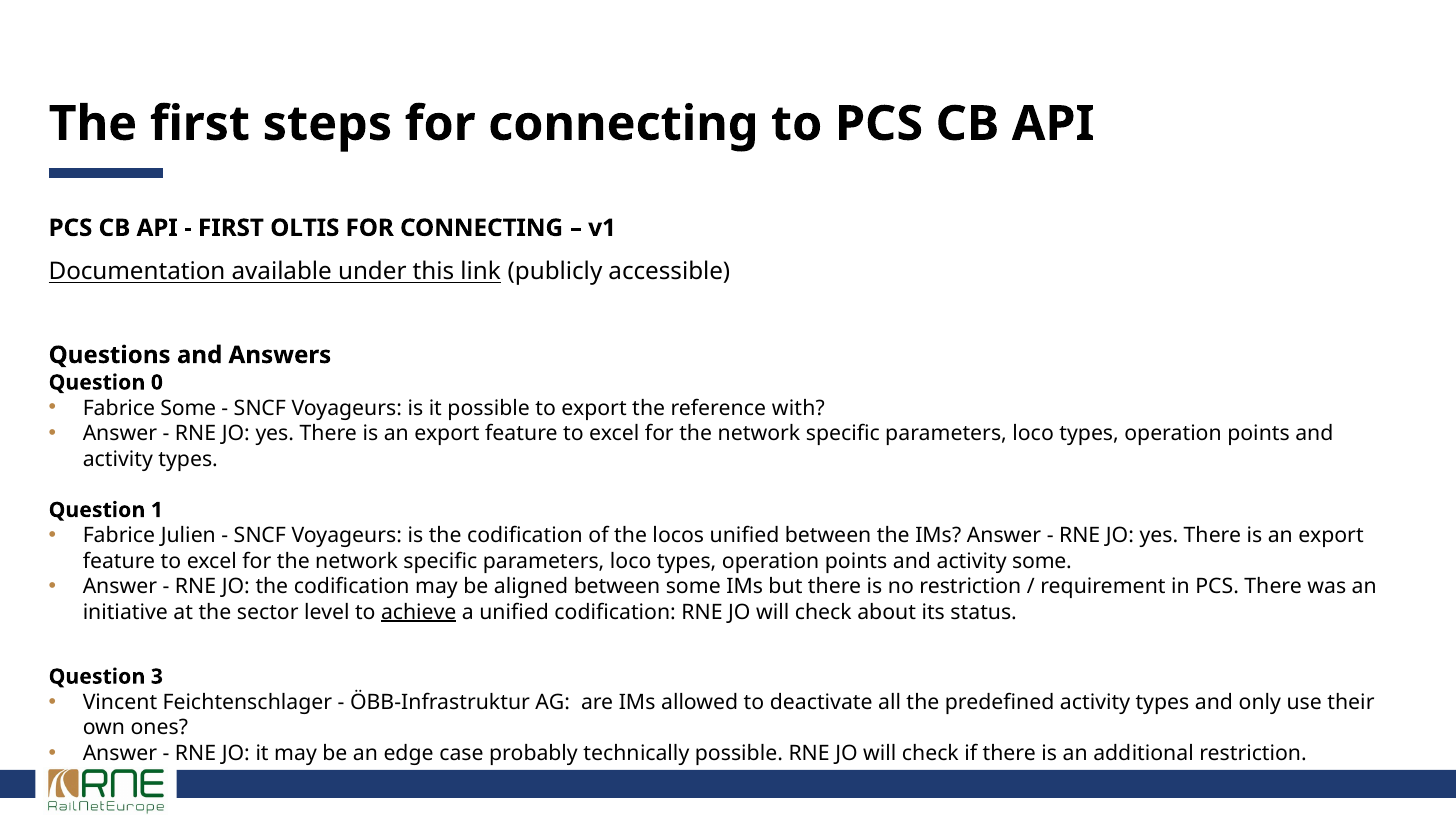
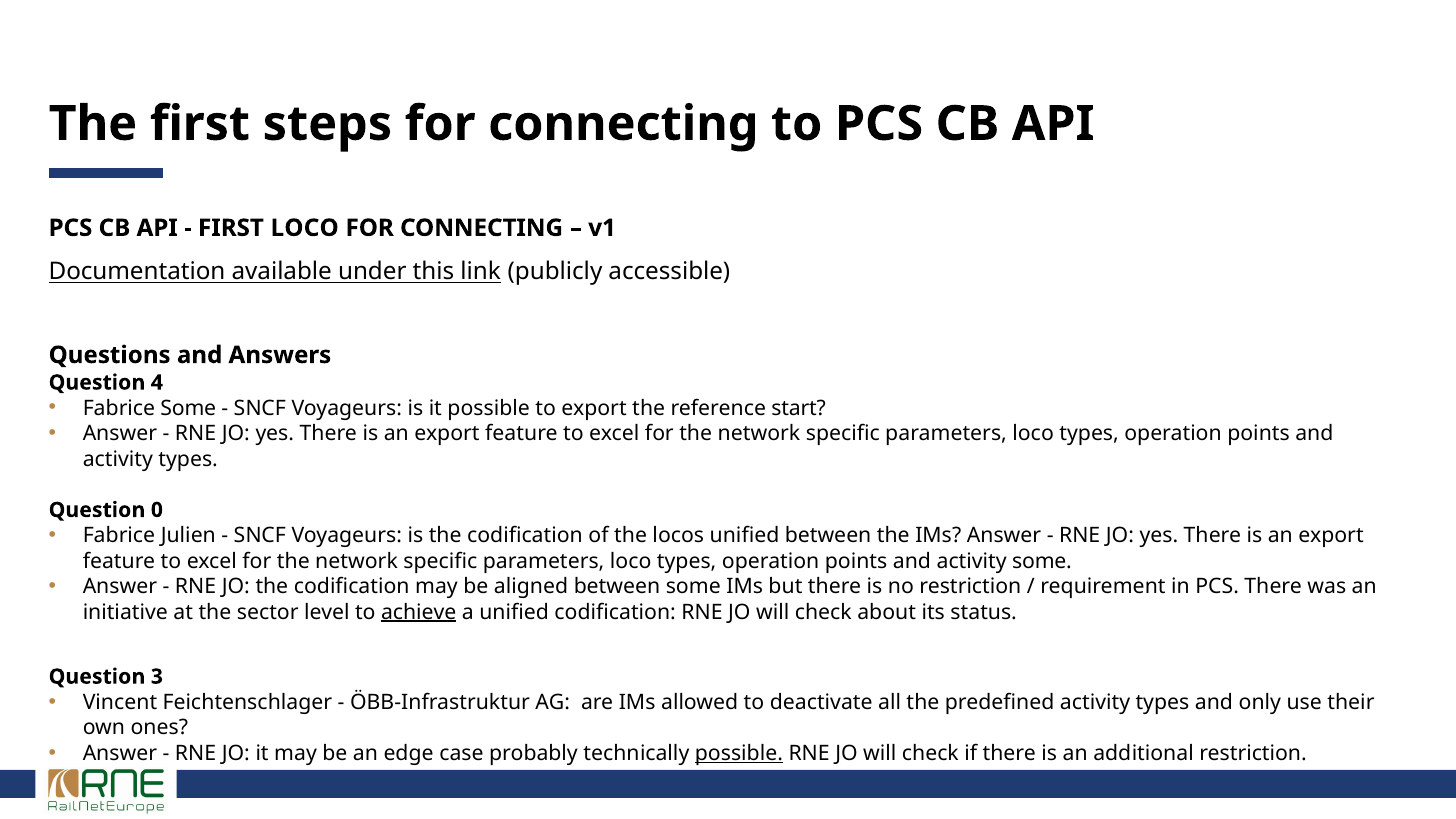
FIRST OLTIS: OLTIS -> LOCO (305, 228)
0: 0 -> 4 (157, 383)
with: with -> start (799, 408)
1: 1 -> 0 (157, 510)
possible underline: none -> present (739, 753)
